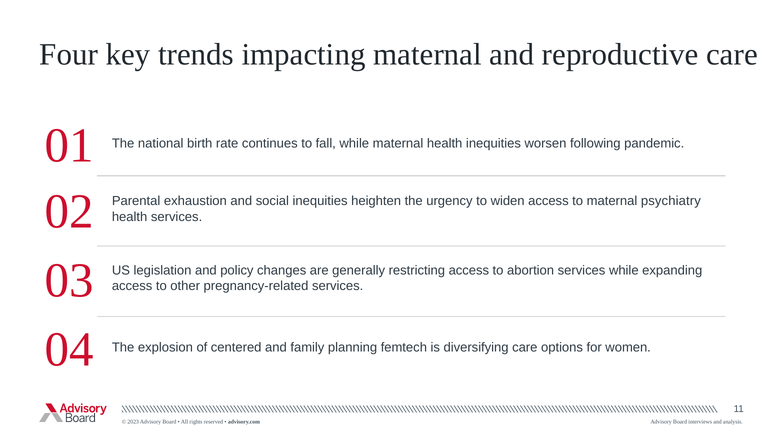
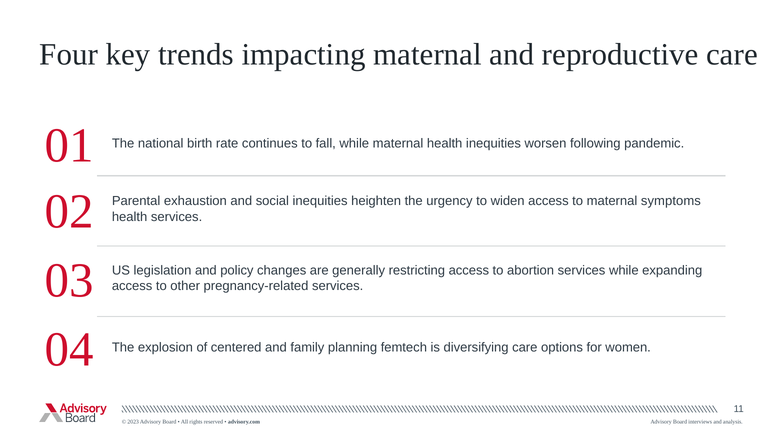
psychiatry: psychiatry -> symptoms (671, 201)
